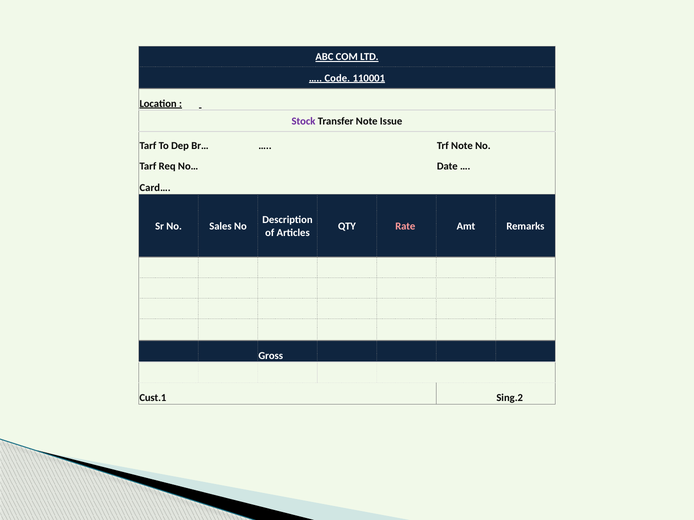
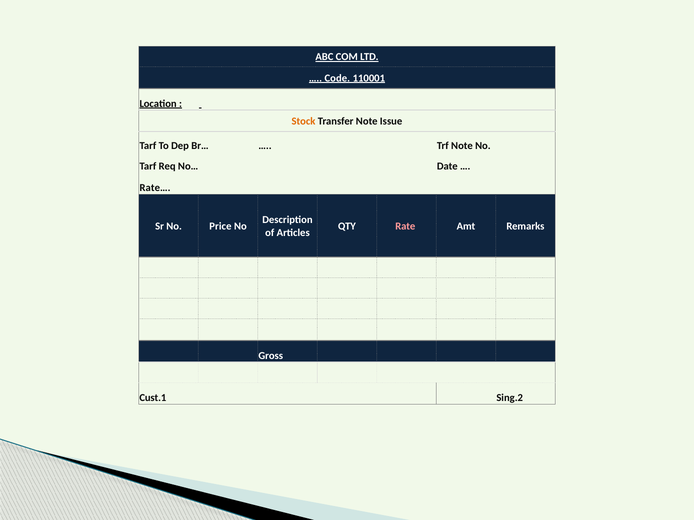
Stock colour: purple -> orange (304, 121)
Card…: Card… -> Rate… (155, 188)
Sales: Sales -> Price (220, 226)
